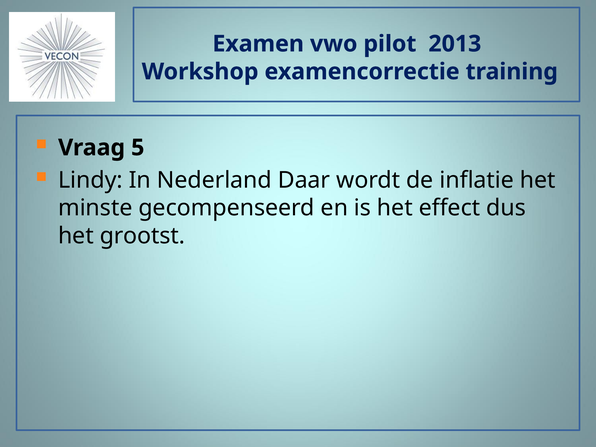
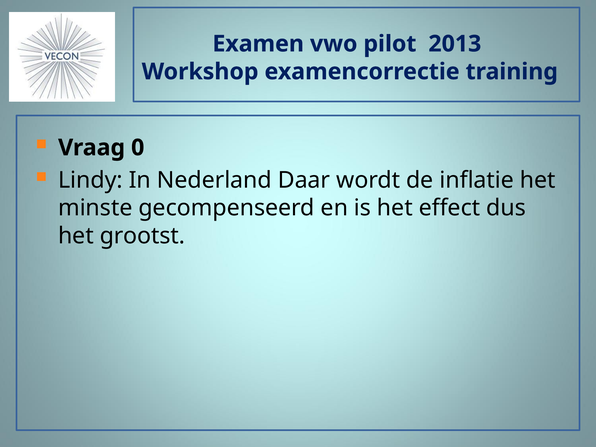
5: 5 -> 0 (138, 148)
